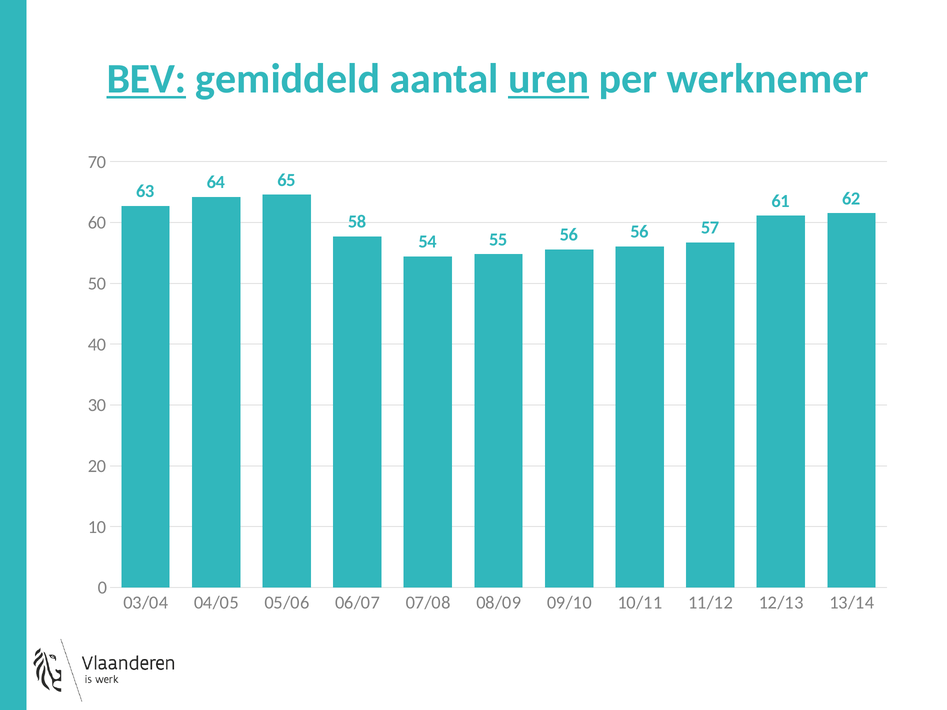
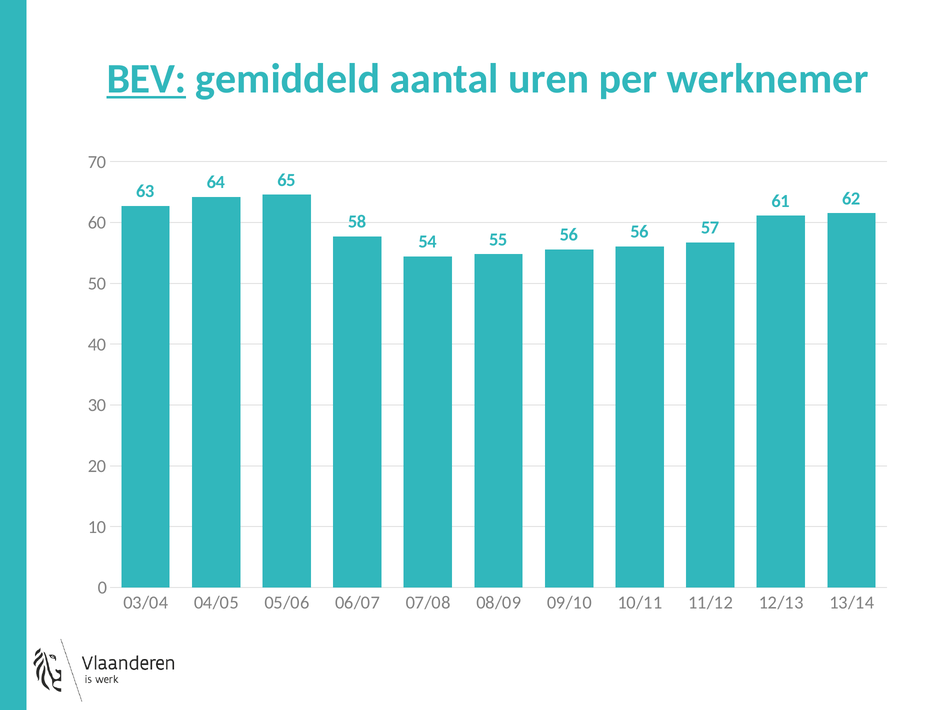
uren underline: present -> none (549, 79)
